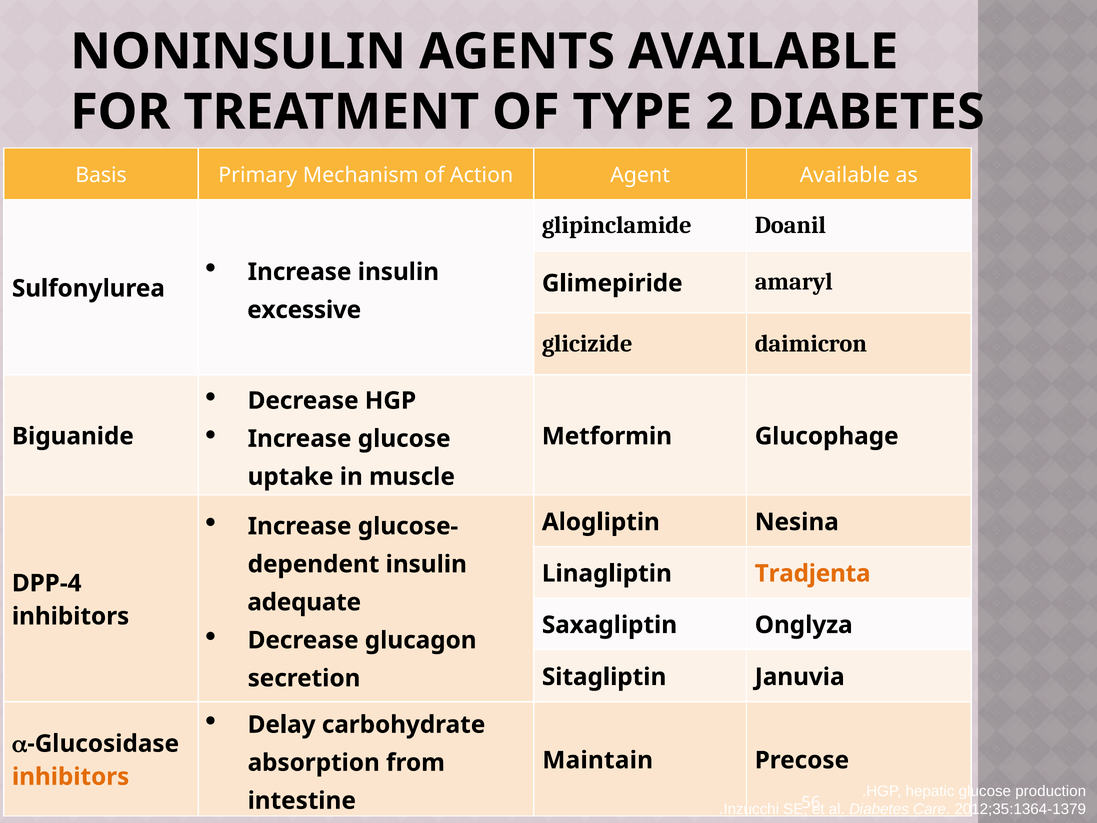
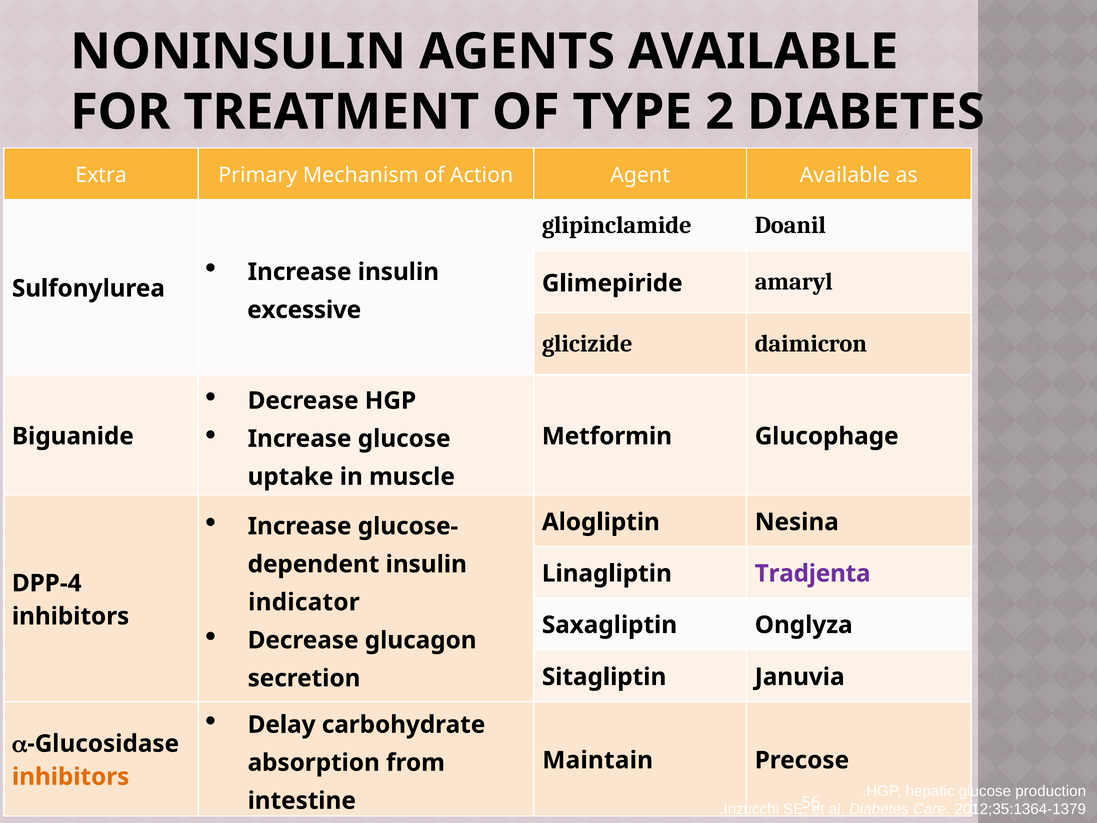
Basis: Basis -> Extra (101, 175)
Tradjenta colour: orange -> purple (813, 573)
adequate: adequate -> indicator (304, 602)
